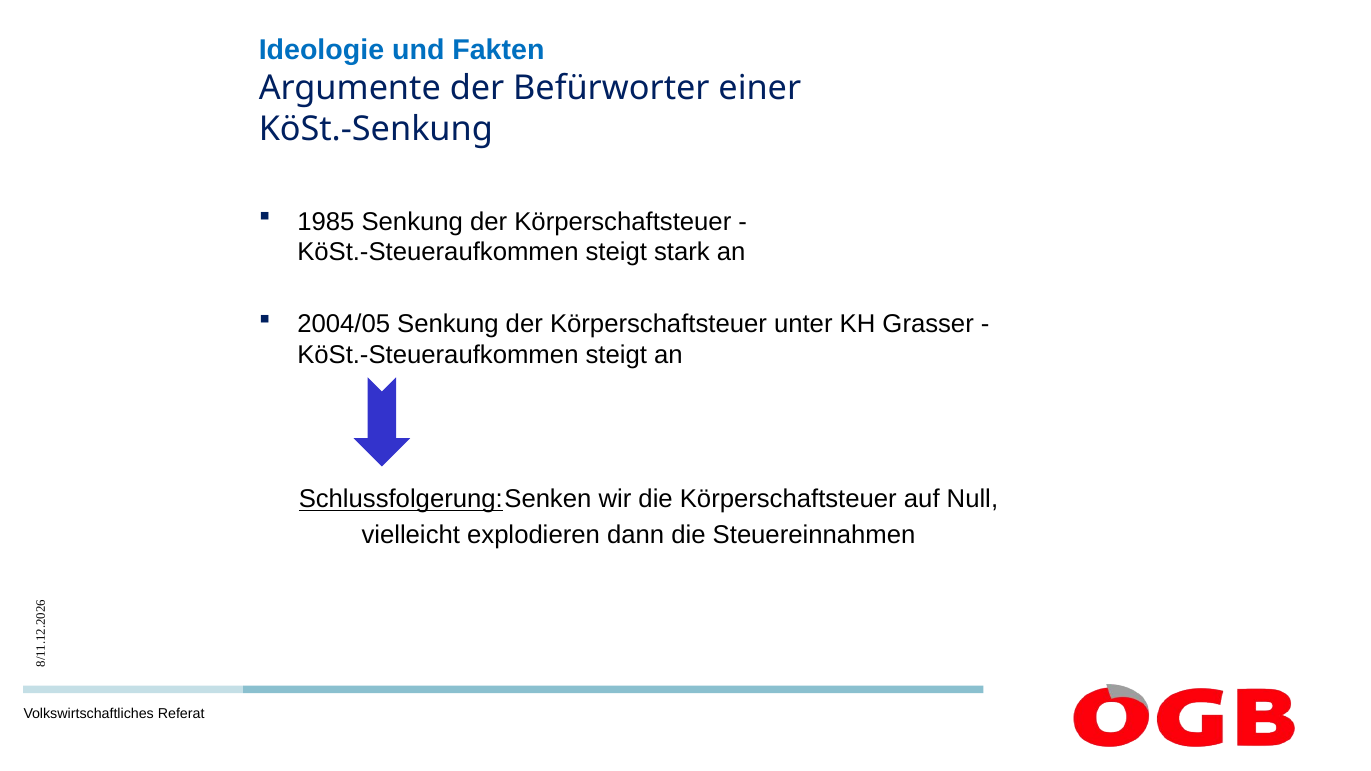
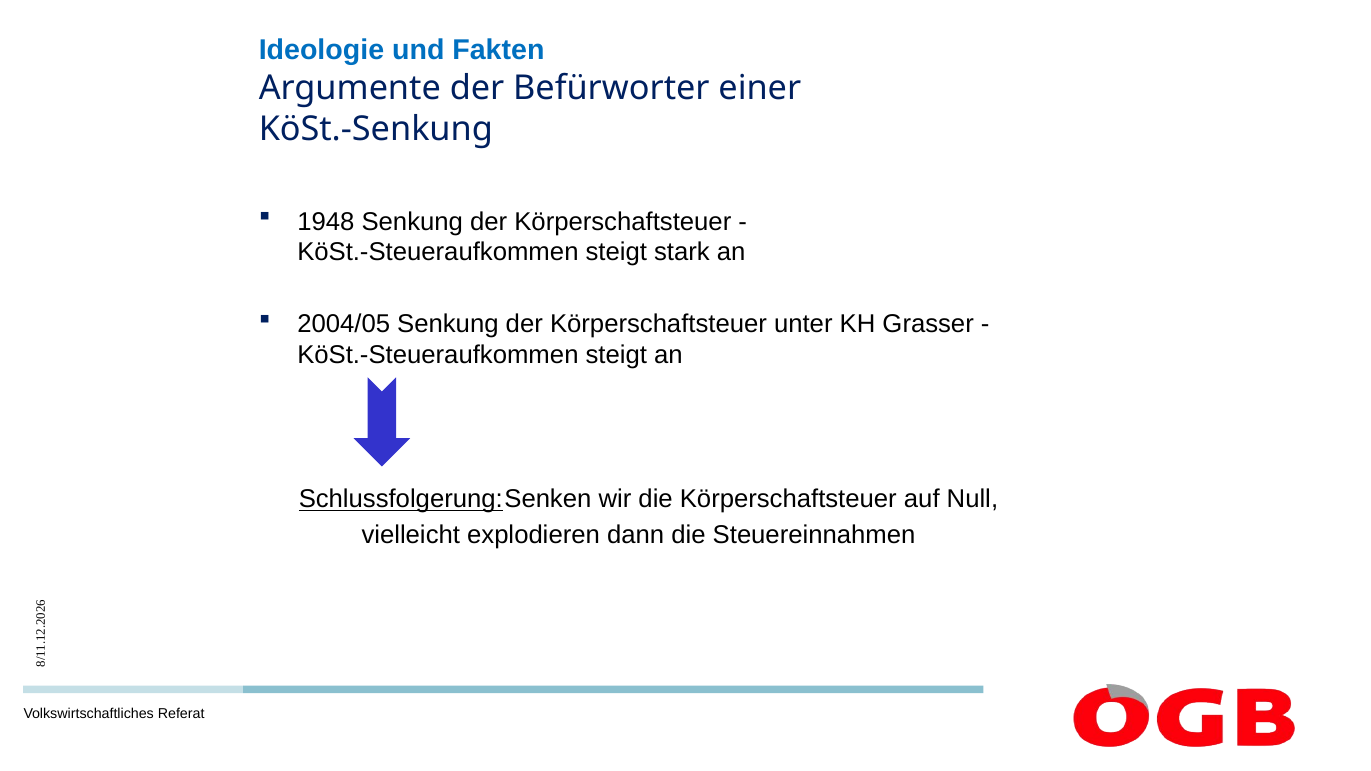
1985: 1985 -> 1948 (326, 222)
